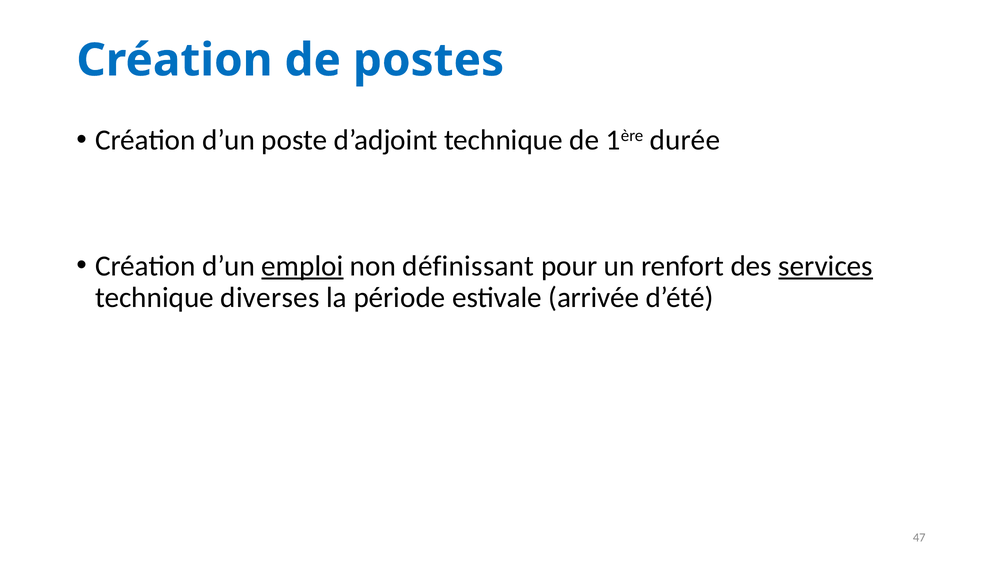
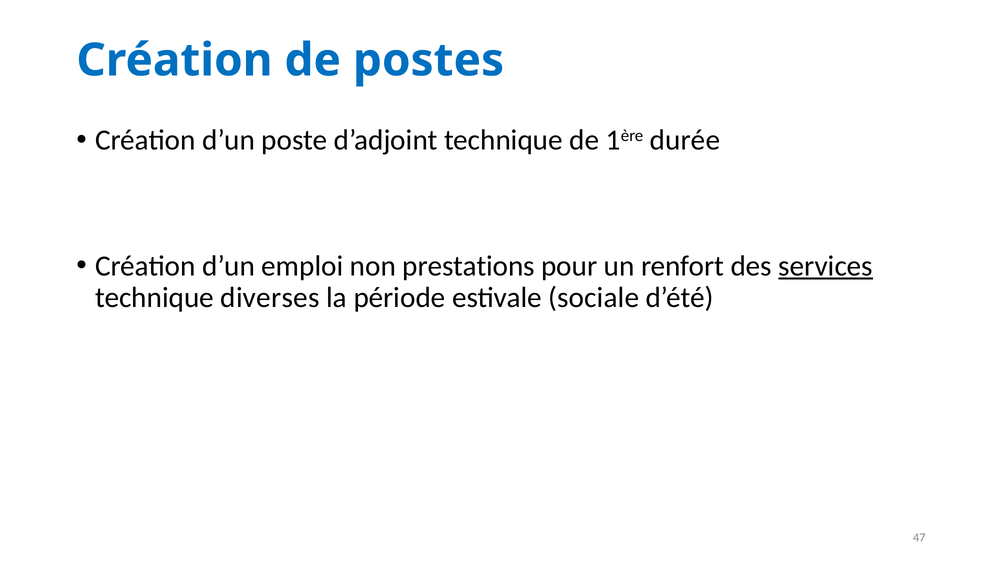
emploi underline: present -> none (302, 266)
définissant: définissant -> prestations (469, 266)
arrivée: arrivée -> sociale (594, 298)
